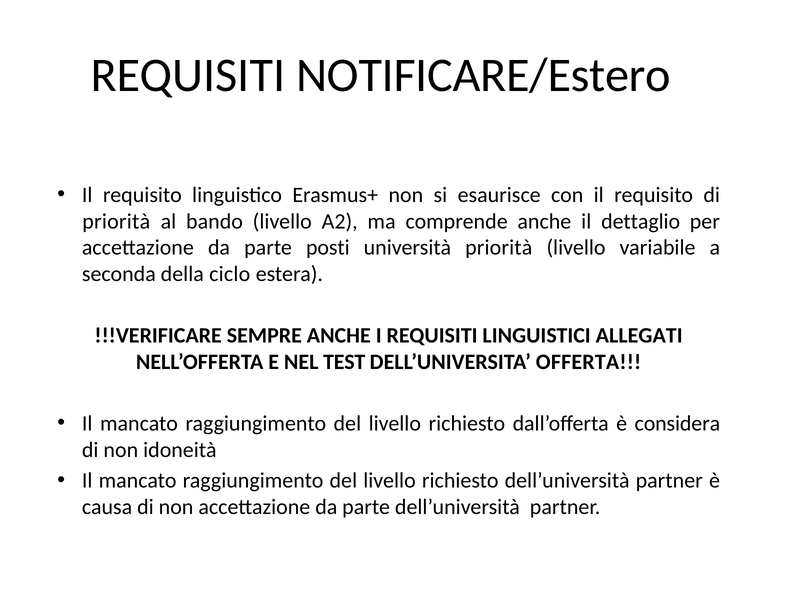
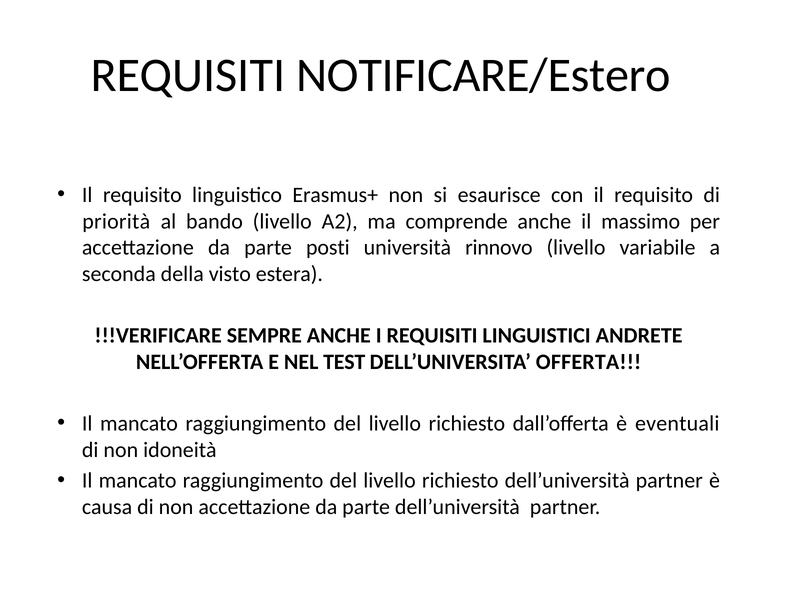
dettaglio: dettaglio -> massimo (641, 221)
università priorità: priorità -> rinnovo (499, 247)
ciclo: ciclo -> visto (230, 274)
ALLEGATI: ALLEGATI -> ANDRETE (639, 335)
considera: considera -> eventuali (677, 423)
